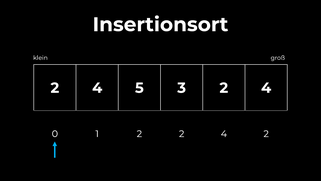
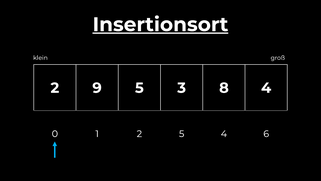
Insertionsort underline: none -> present (160, 25)
4: 4 -> 9 (97, 88)
3 2: 2 -> 8 (224, 88)
2 2: 2 -> 5 (182, 134)
4 2: 2 -> 6 (266, 134)
